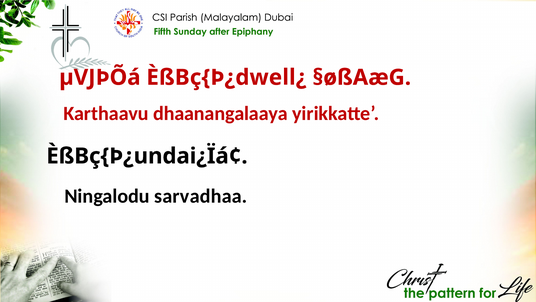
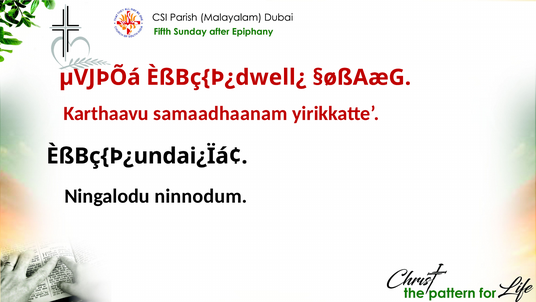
dhaanangalaaya: dhaanangalaaya -> samaadhaanam (220, 113)
sarvadhaa: sarvadhaa -> ninnodum (201, 196)
